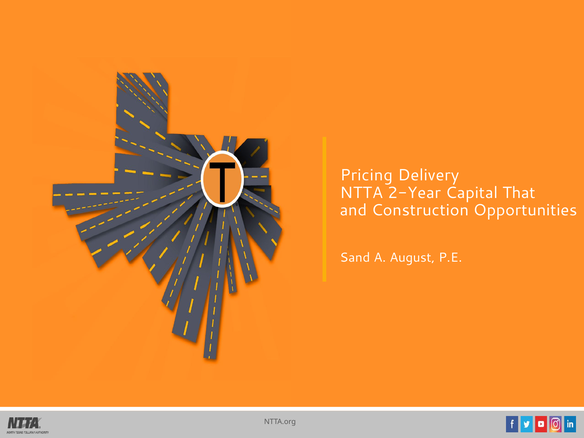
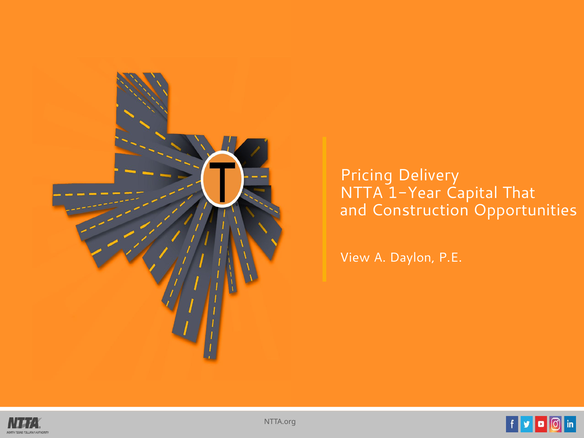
2-Year: 2-Year -> 1-Year (414, 193)
Sand: Sand -> View (355, 258)
August: August -> Daylon (412, 258)
